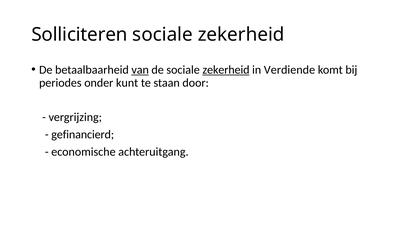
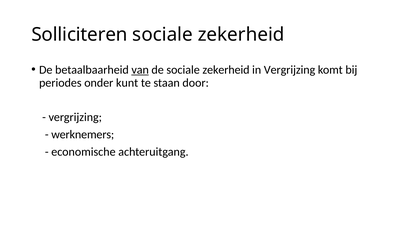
zekerheid underline: present -> none (226, 70)
in Verdiende: Verdiende -> Vergrijzing (290, 70)
gefinancierd: gefinancierd -> werknemers (83, 134)
